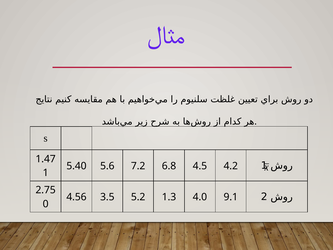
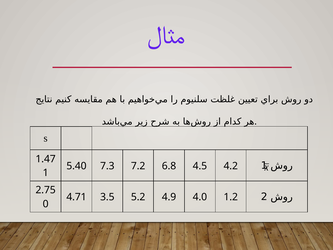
5.6: 5.6 -> 7.3 (107, 166)
4.56: 4.56 -> 4.71 (76, 197)
1.3: 1.3 -> 4.9 (169, 197)
9.1: 9.1 -> 1.2 (231, 197)
